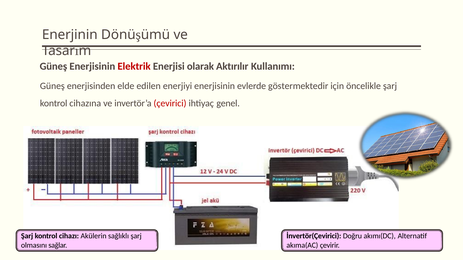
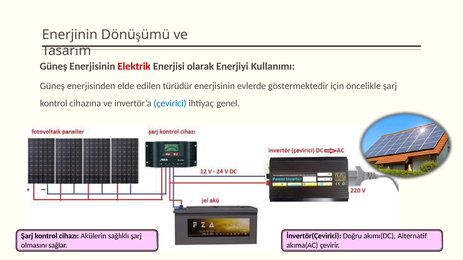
Aktırılır: Aktırılır -> Enerjiyi (232, 66)
enerjiyi: enerjiyi -> türüdür (178, 86)
çevirici colour: red -> blue (170, 103)
